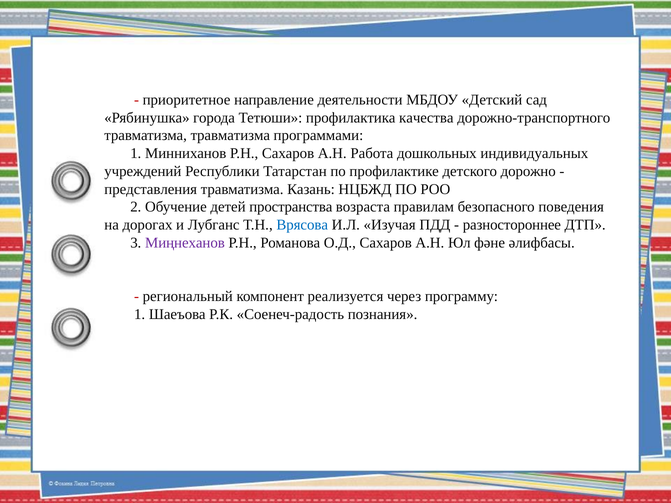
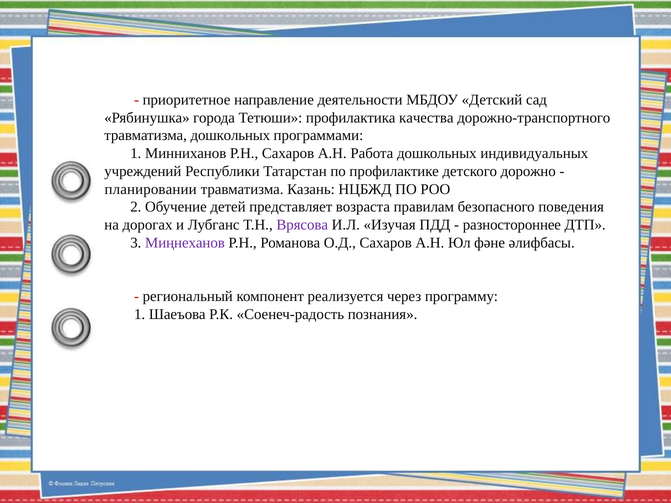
травматизма травматизма: травматизма -> дошкольных (230, 136)
представления: представления -> планировании (151, 189)
пространства: пространства -> представляет (291, 207)
Врясова colour: blue -> purple (302, 225)
